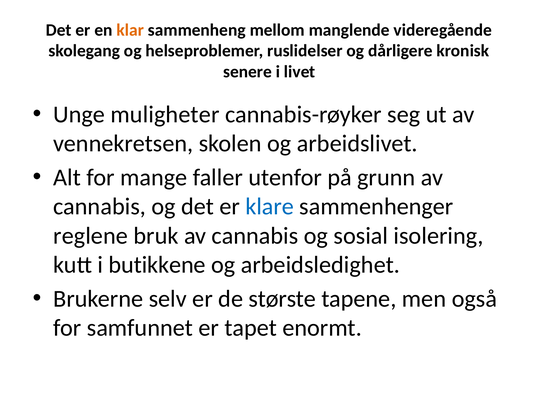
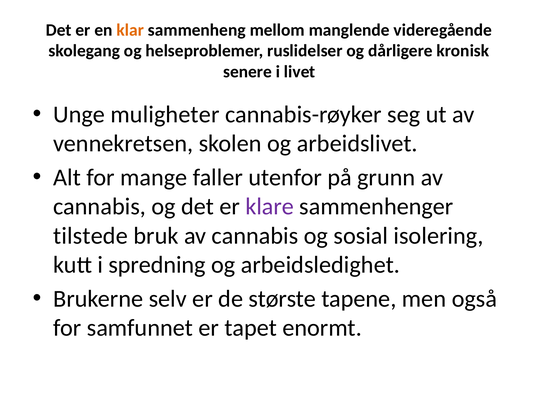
klare colour: blue -> purple (270, 207)
reglene: reglene -> tilstede (91, 236)
butikkene: butikkene -> spredning (157, 265)
